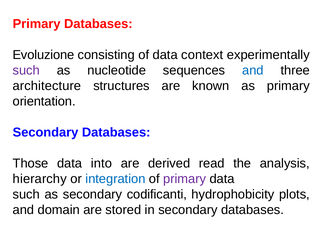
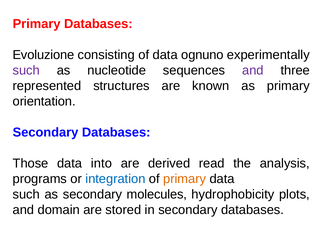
context: context -> ognuno (202, 55)
and colour: blue -> purple (253, 70)
architecture: architecture -> represented (47, 86)
hierarchy: hierarchy -> programs (40, 178)
primary colour: purple -> orange (185, 178)
codificanti: codificanti -> molecules (157, 194)
